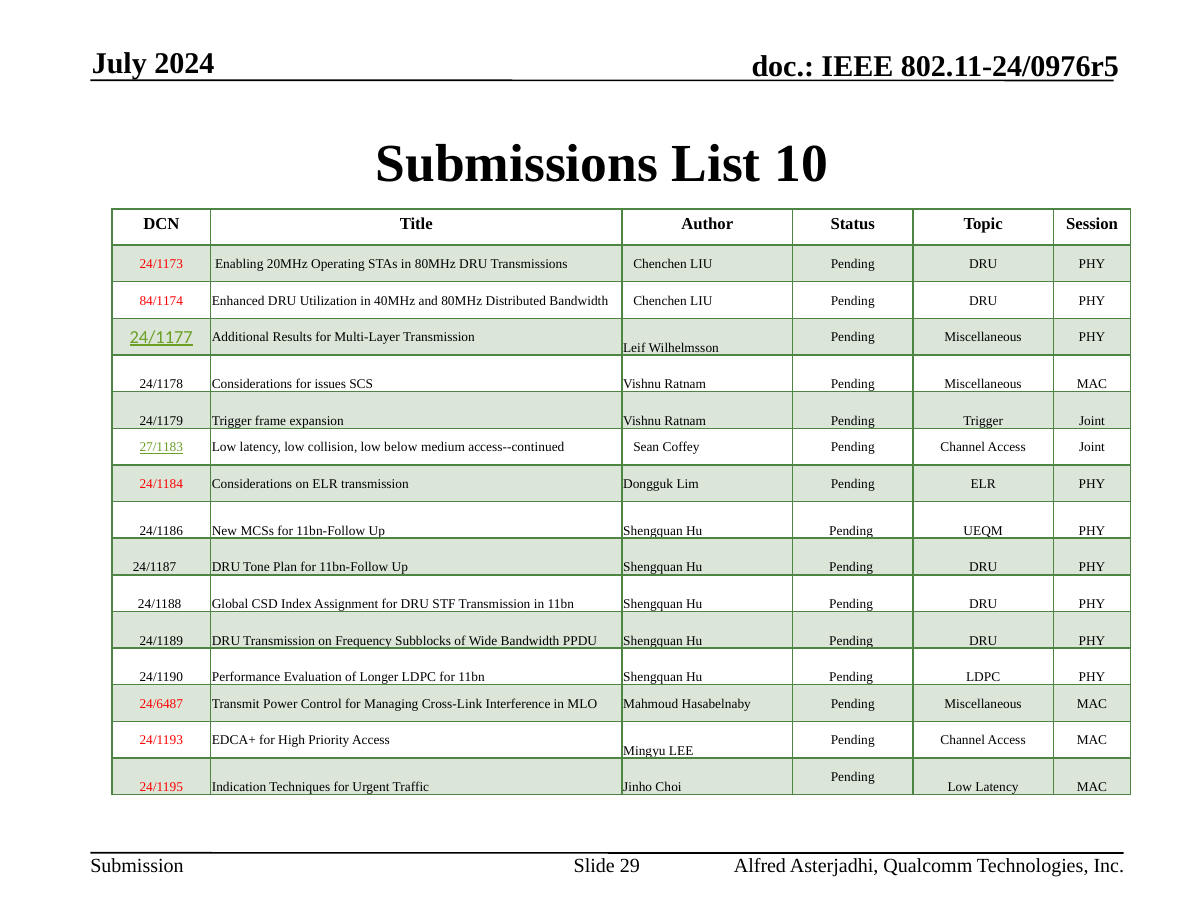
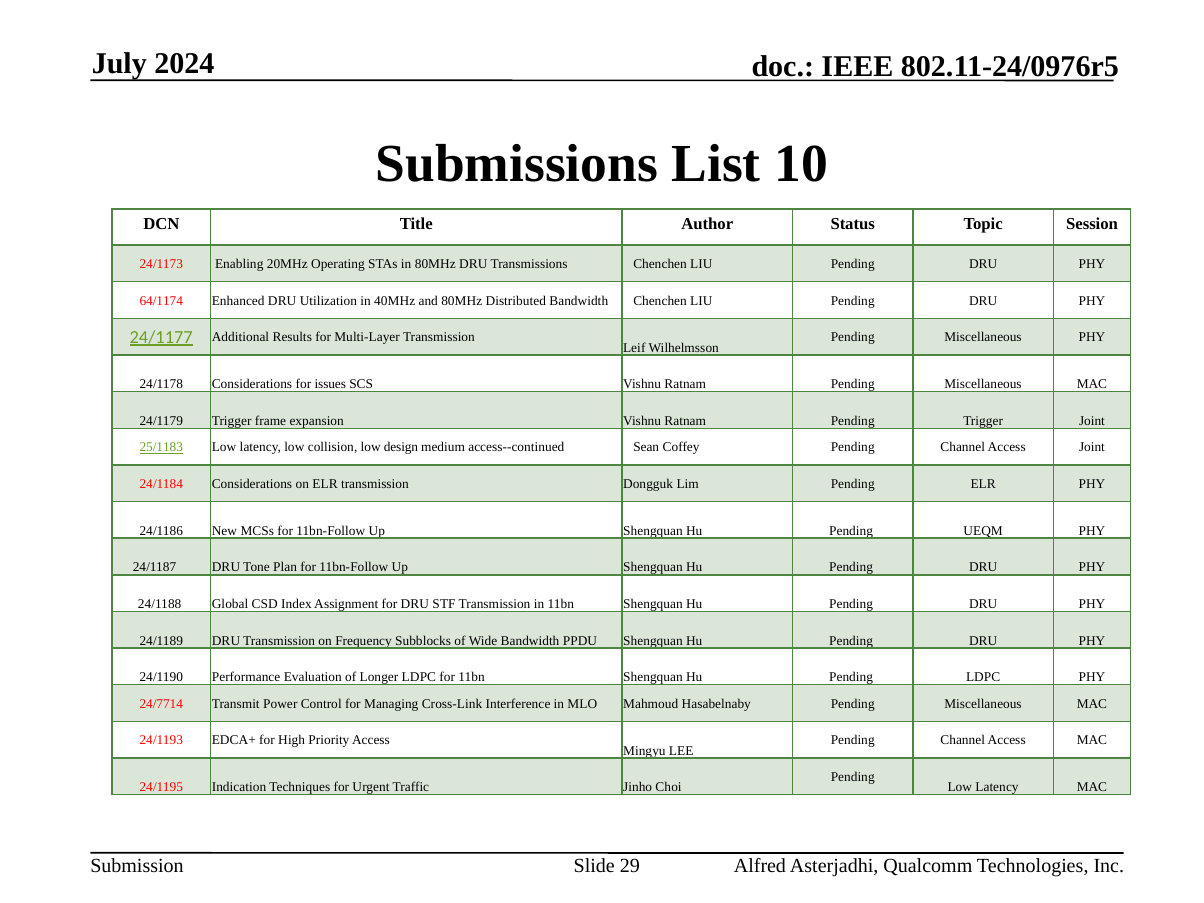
84/1174: 84/1174 -> 64/1174 (161, 301)
27/1183: 27/1183 -> 25/1183 (161, 447)
below: below -> design (401, 447)
24/6487: 24/6487 -> 24/7714 (161, 704)
